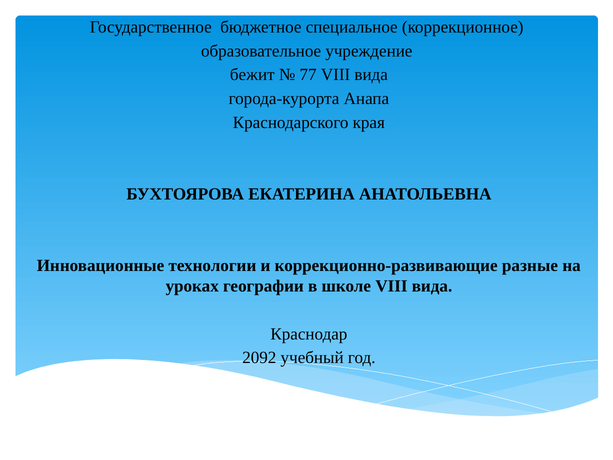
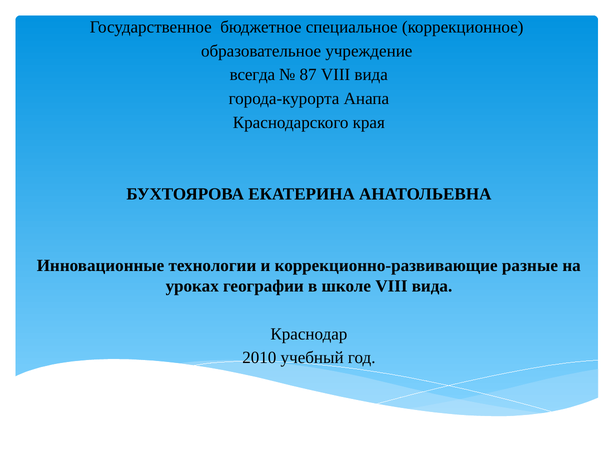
бежит: бежит -> всегда (252, 75)
77: 77 -> 87 (308, 75)
2092: 2092 -> 2010 (259, 358)
